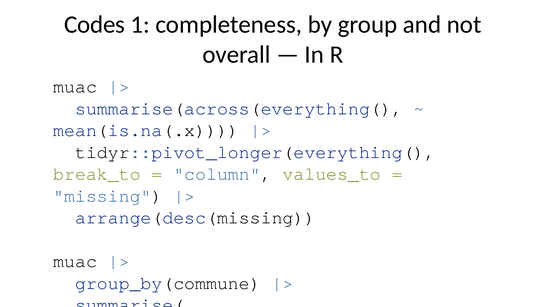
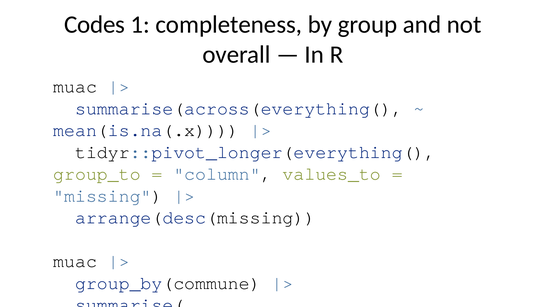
break_to: break_to -> group_to (97, 174)
